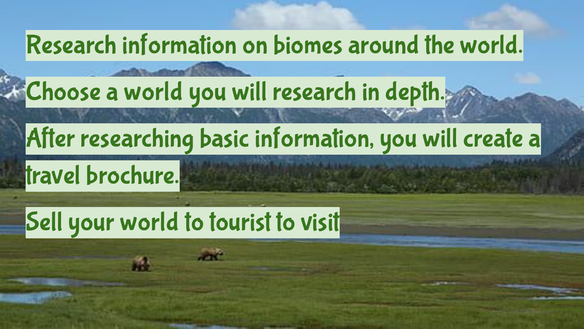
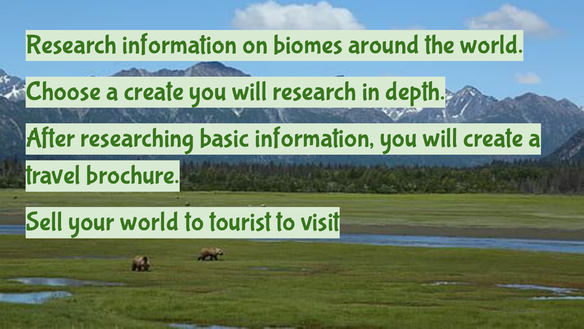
a world: world -> create (154, 90)
